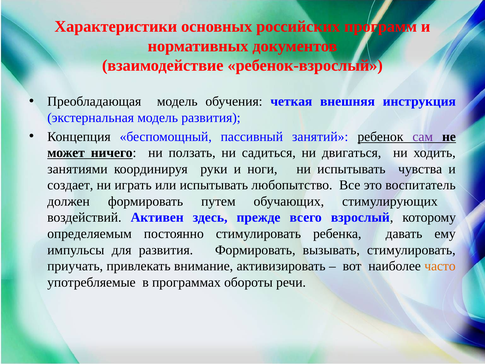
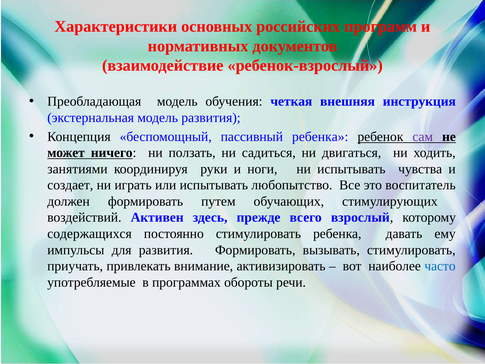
пассивный занятий: занятий -> ребенка (320, 137)
определяемым: определяемым -> содержащихся (90, 234)
часто colour: orange -> blue (440, 266)
